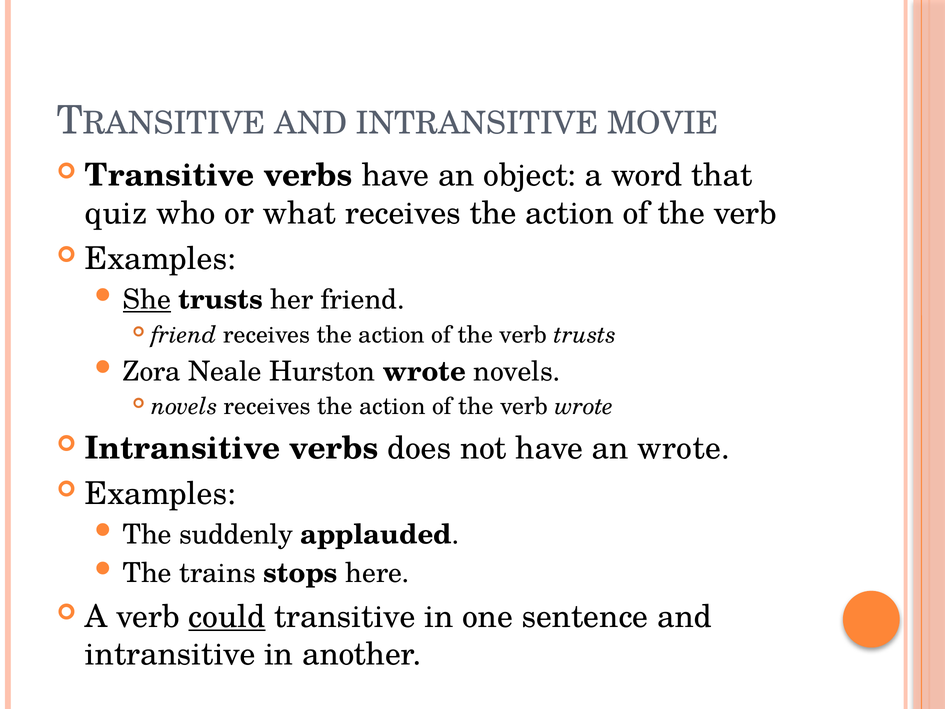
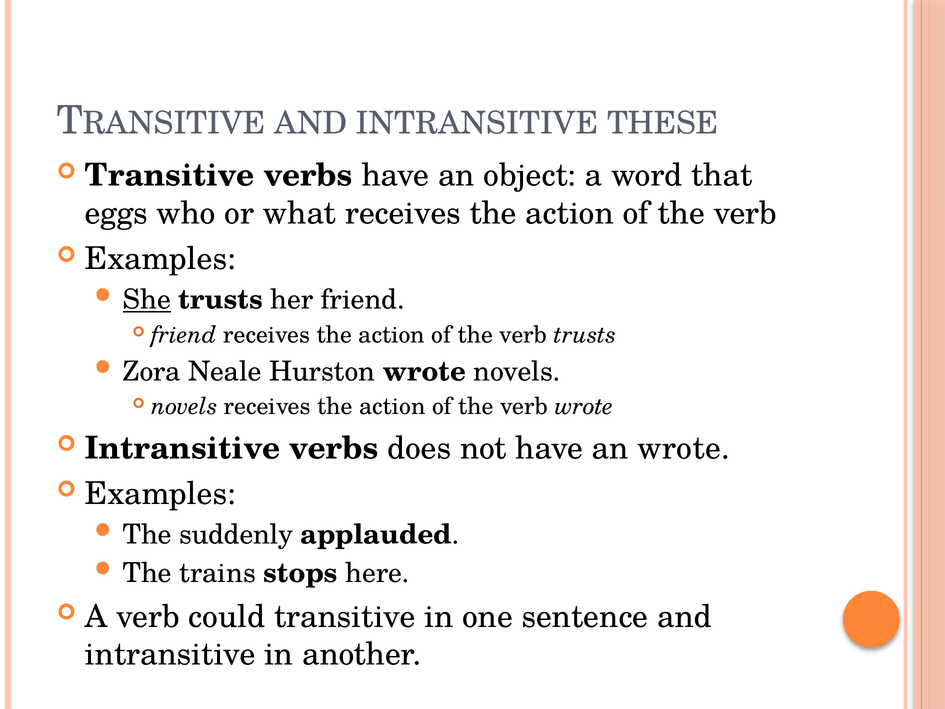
MOVIE: MOVIE -> THESE (663, 124)
quiz: quiz -> eggs (116, 213)
could underline: present -> none (227, 617)
